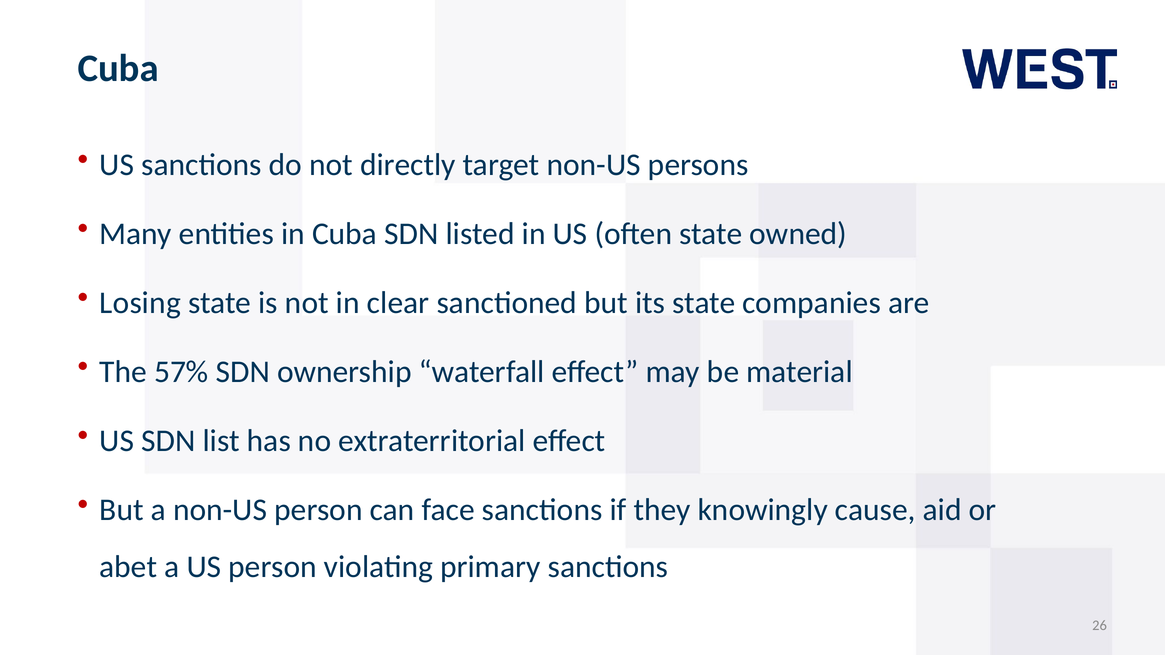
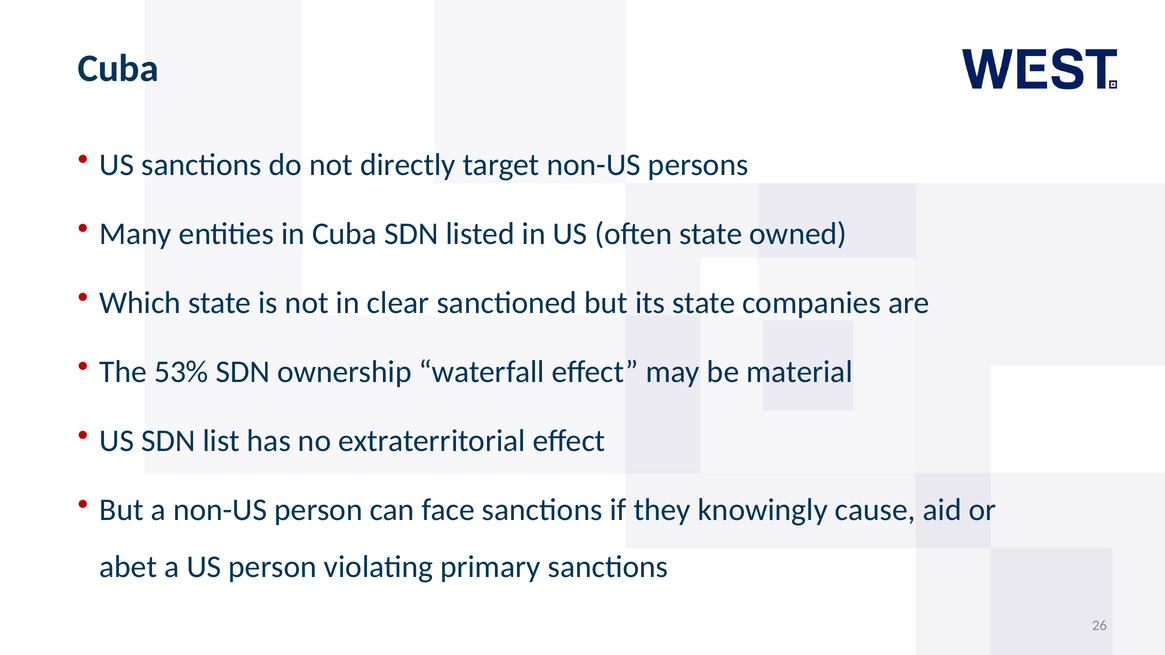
Losing: Losing -> Which (140, 303)
57%: 57% -> 53% (181, 372)
